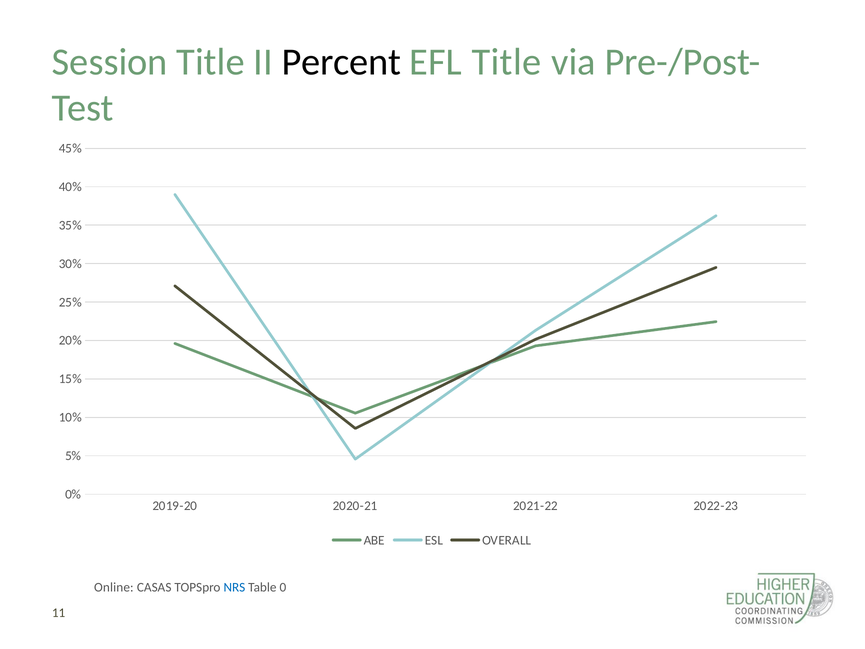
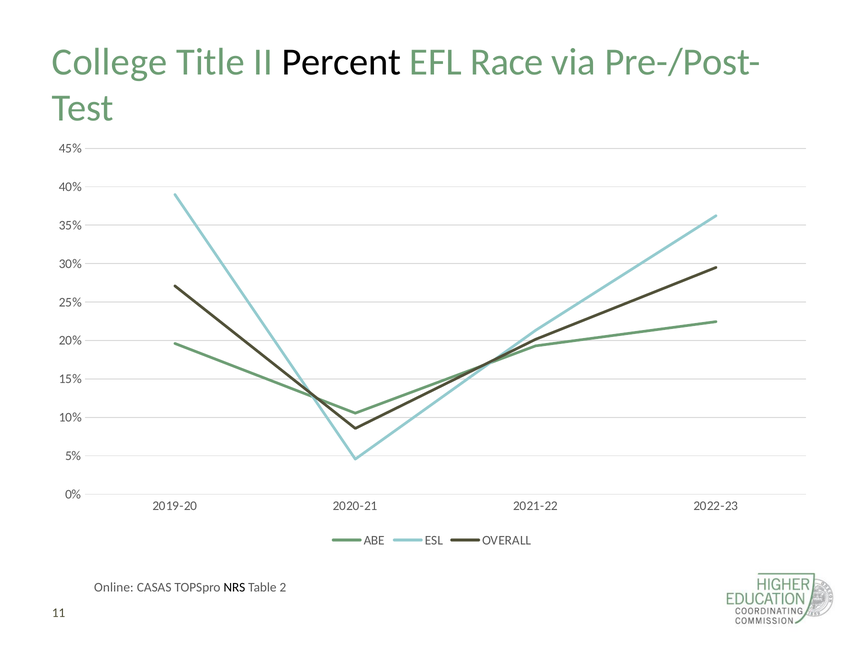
Session: Session -> College (110, 62)
EFL Title: Title -> Race (507, 62)
NRS colour: blue -> black (234, 587)
0: 0 -> 2 (283, 587)
